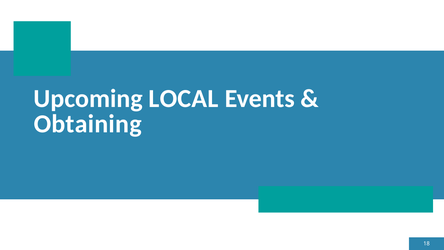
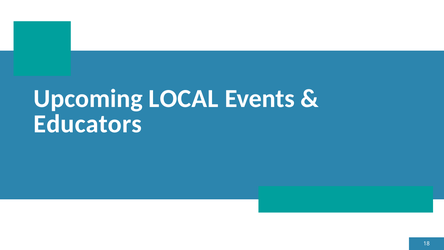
Obtaining: Obtaining -> Educators (88, 124)
